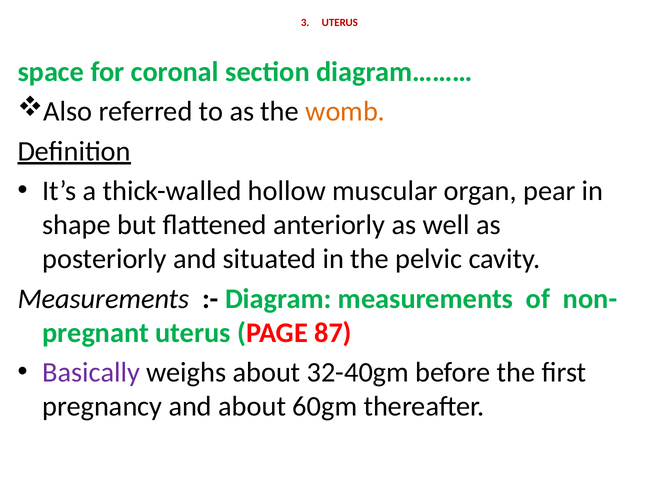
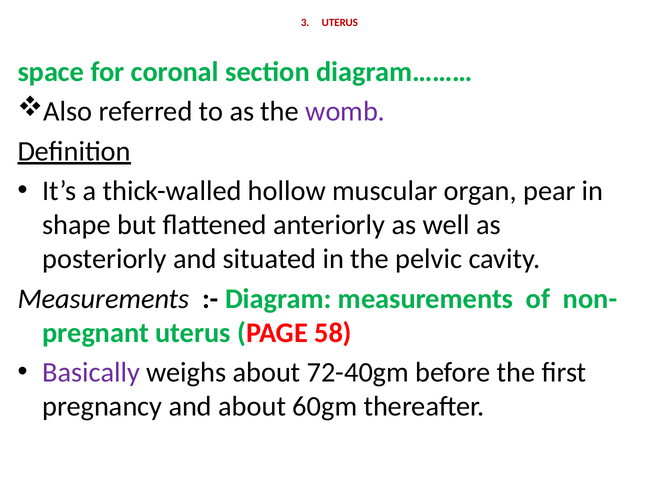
womb colour: orange -> purple (345, 111)
87: 87 -> 58 (333, 333)
32-40gm: 32-40gm -> 72-40gm (358, 373)
